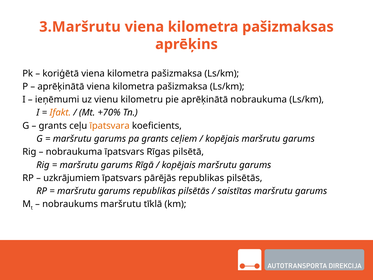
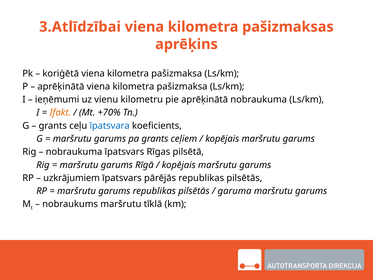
3.Maršrutu: 3.Maršrutu -> 3.Atlīdzībai (80, 27)
īpatsvara colour: orange -> blue (110, 126)
saistītas: saistītas -> garuma (235, 191)
